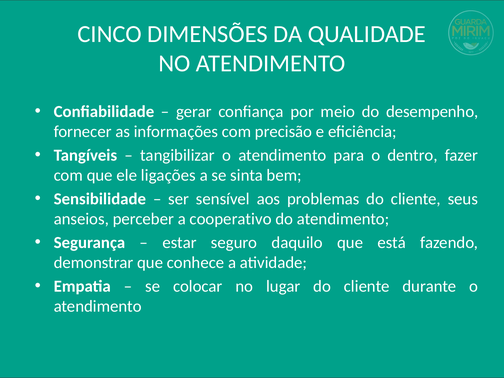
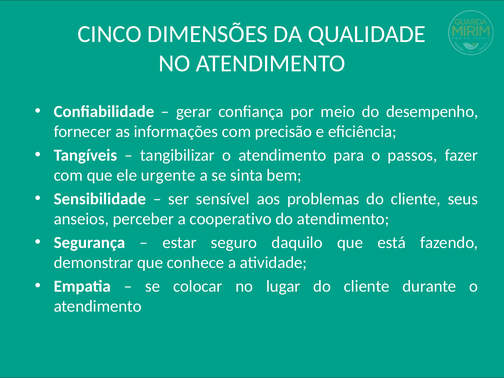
dentro: dentro -> passos (412, 155)
ligações: ligações -> urgente (168, 175)
